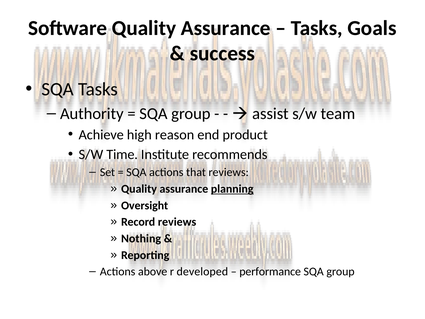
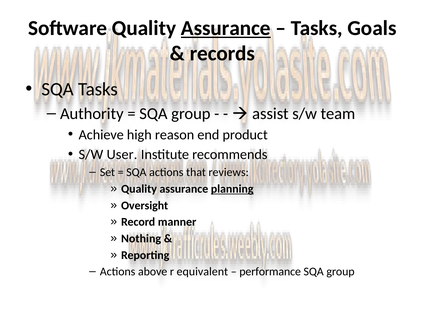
Assurance underline: none -> present (226, 28)
success: success -> records (222, 54)
Time: Time -> User (122, 154)
Record reviews: reviews -> manner (177, 222)
developed: developed -> equivalent (202, 272)
